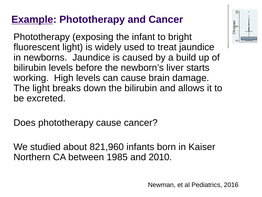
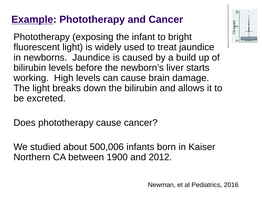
821,960: 821,960 -> 500,006 (107, 147)
1985: 1985 -> 1900 (117, 157)
2010: 2010 -> 2012 (160, 157)
